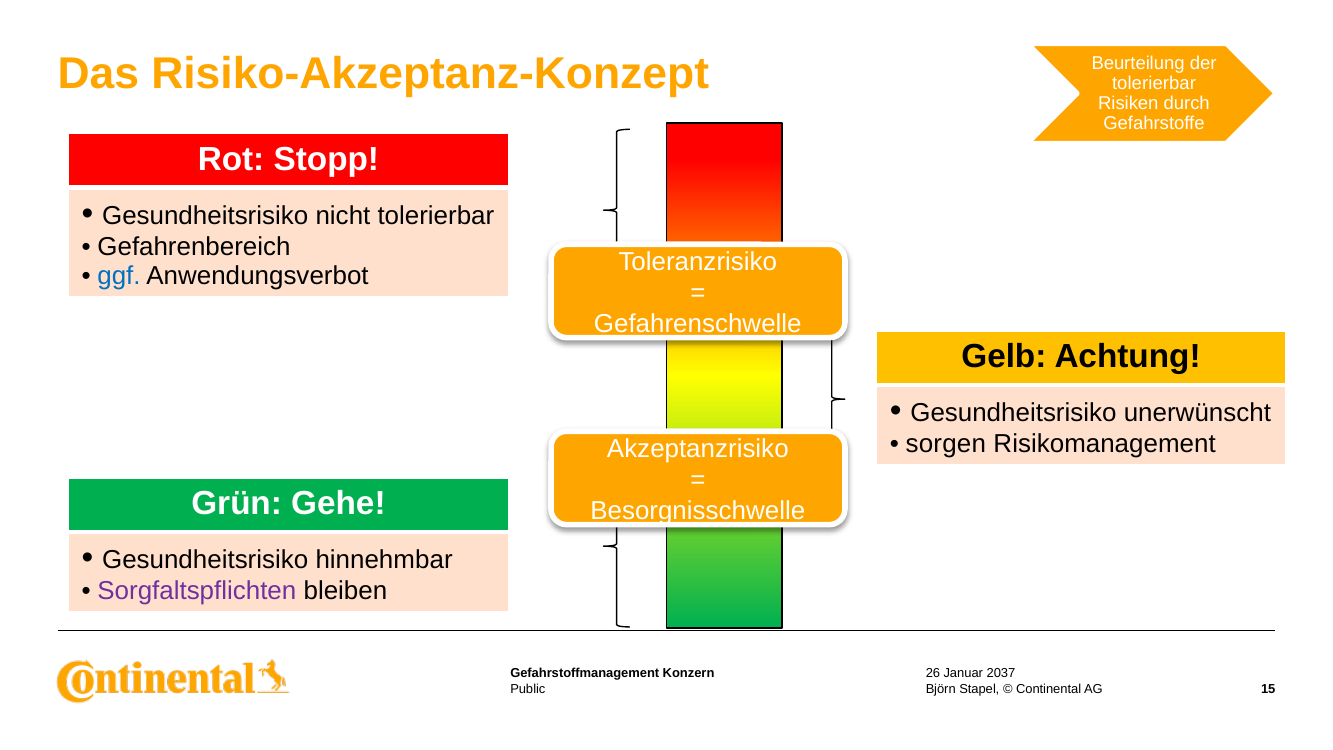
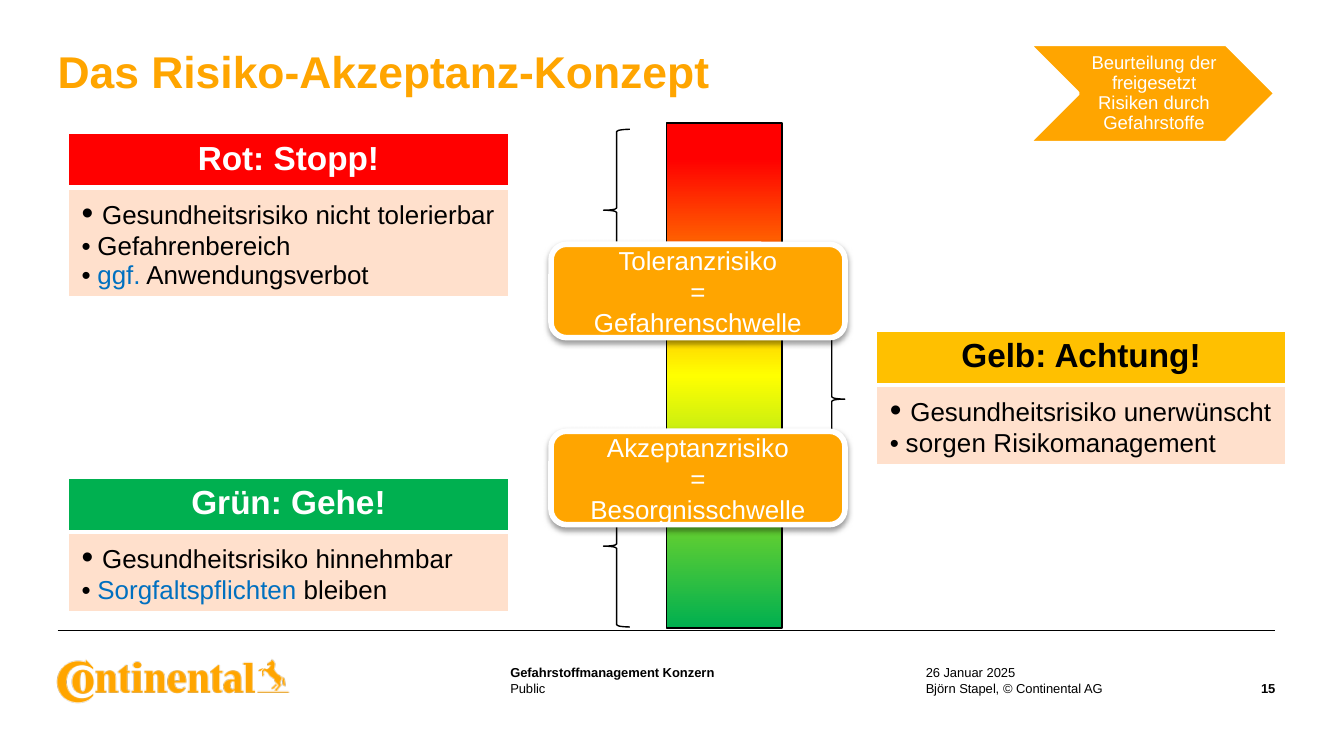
tolerierbar: tolerierbar -> freigesetzt (1154, 83)
Sorgfaltspflichten colour: purple -> blue (197, 591)
2037: 2037 -> 2025 (1001, 673)
